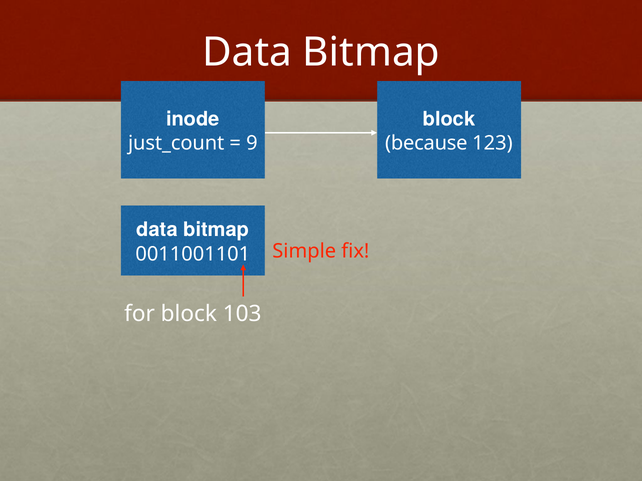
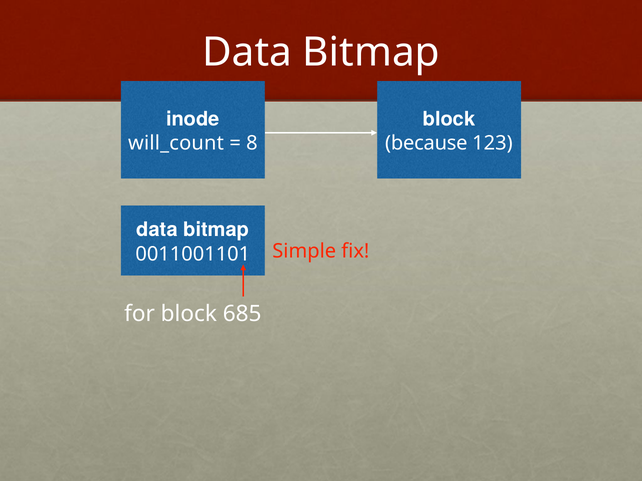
just_count: just_count -> will_count (176, 143)
9: 9 -> 8 (252, 143)
103: 103 -> 685 (242, 314)
